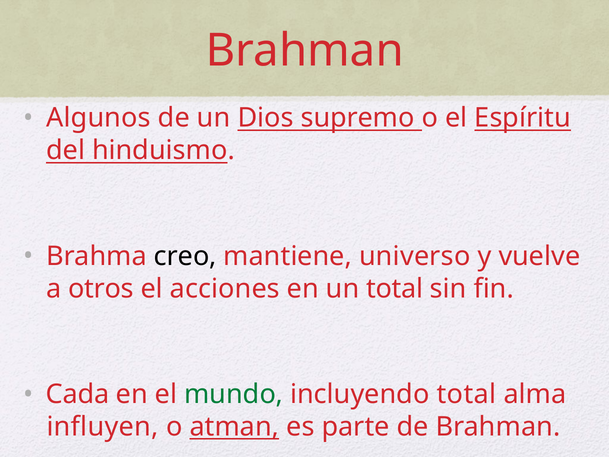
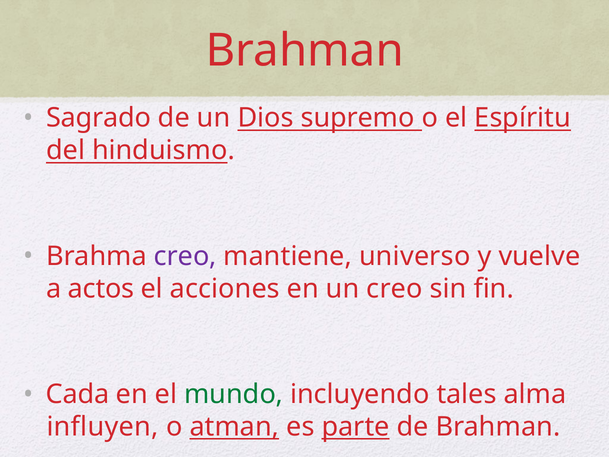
Algunos: Algunos -> Sagrado (99, 118)
creo colour: black -> purple (185, 256)
otros: otros -> actos (101, 289)
un total: total -> creo (395, 289)
incluyendo total: total -> tales (467, 394)
parte underline: none -> present (356, 427)
